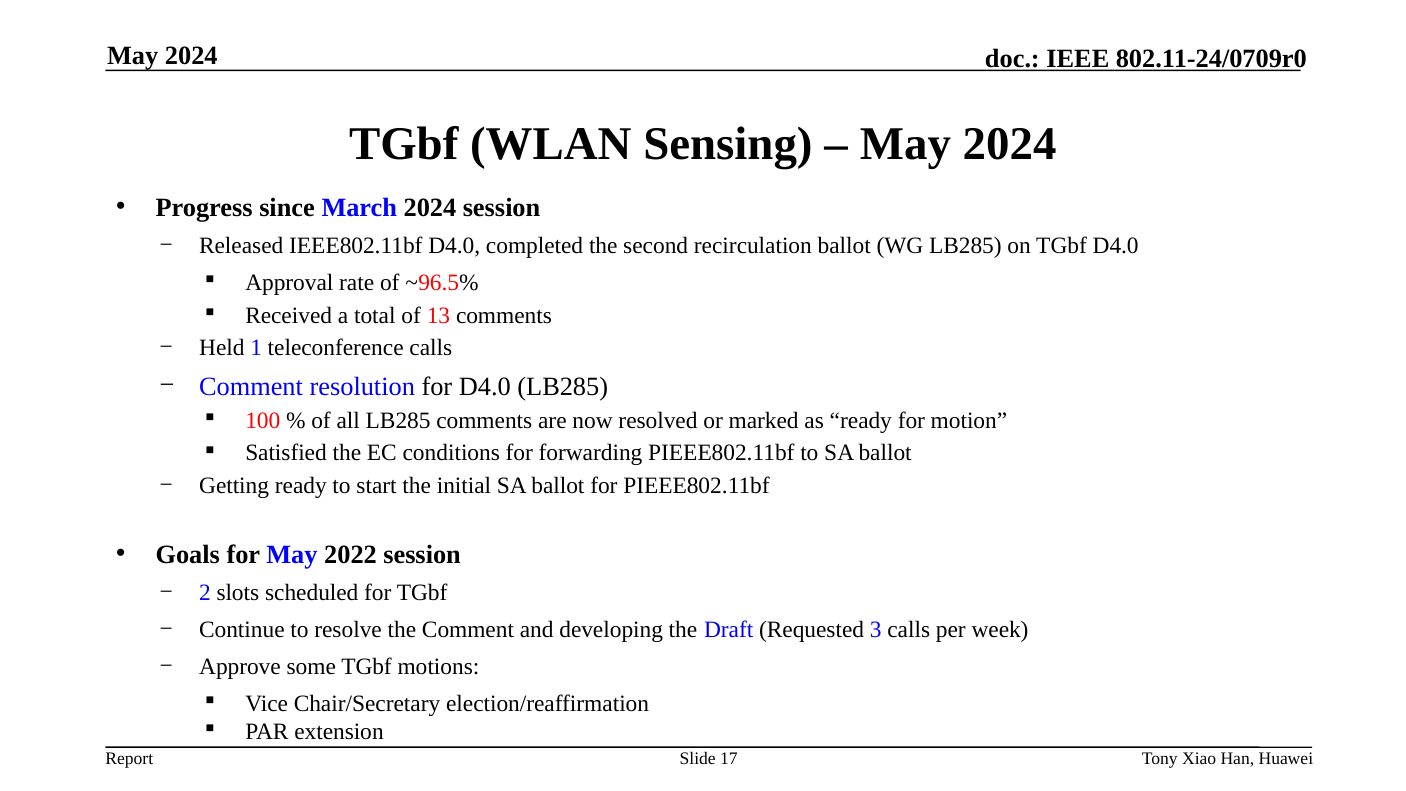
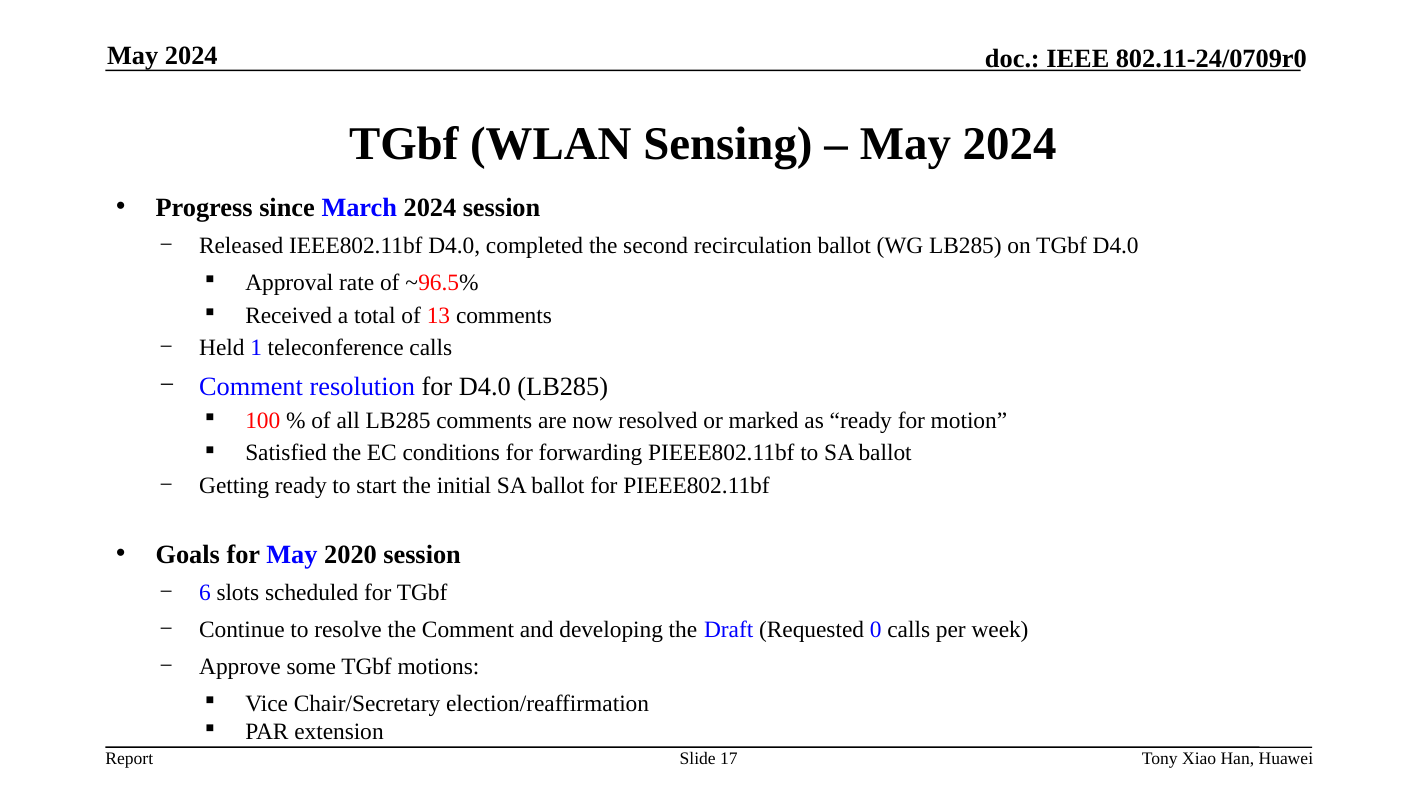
2022: 2022 -> 2020 (351, 554)
2: 2 -> 6 (205, 593)
3: 3 -> 0 (876, 630)
